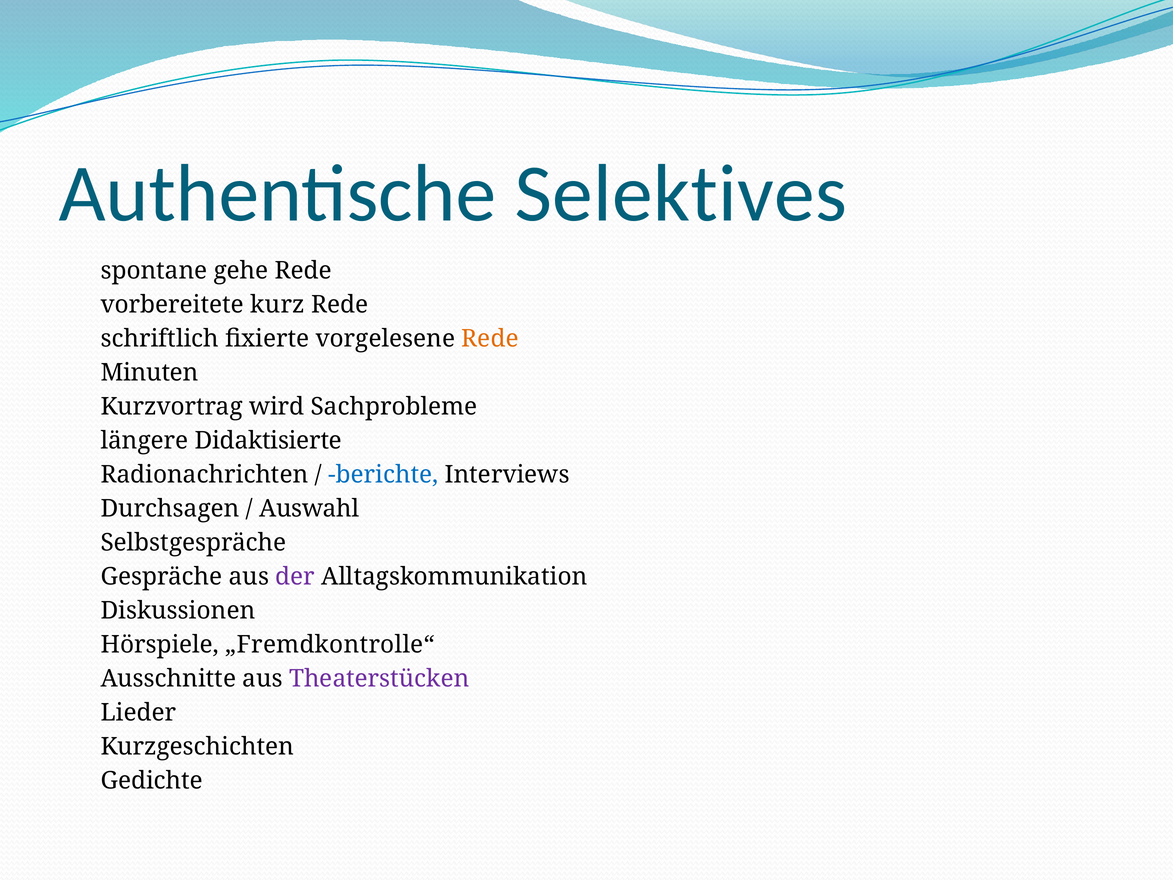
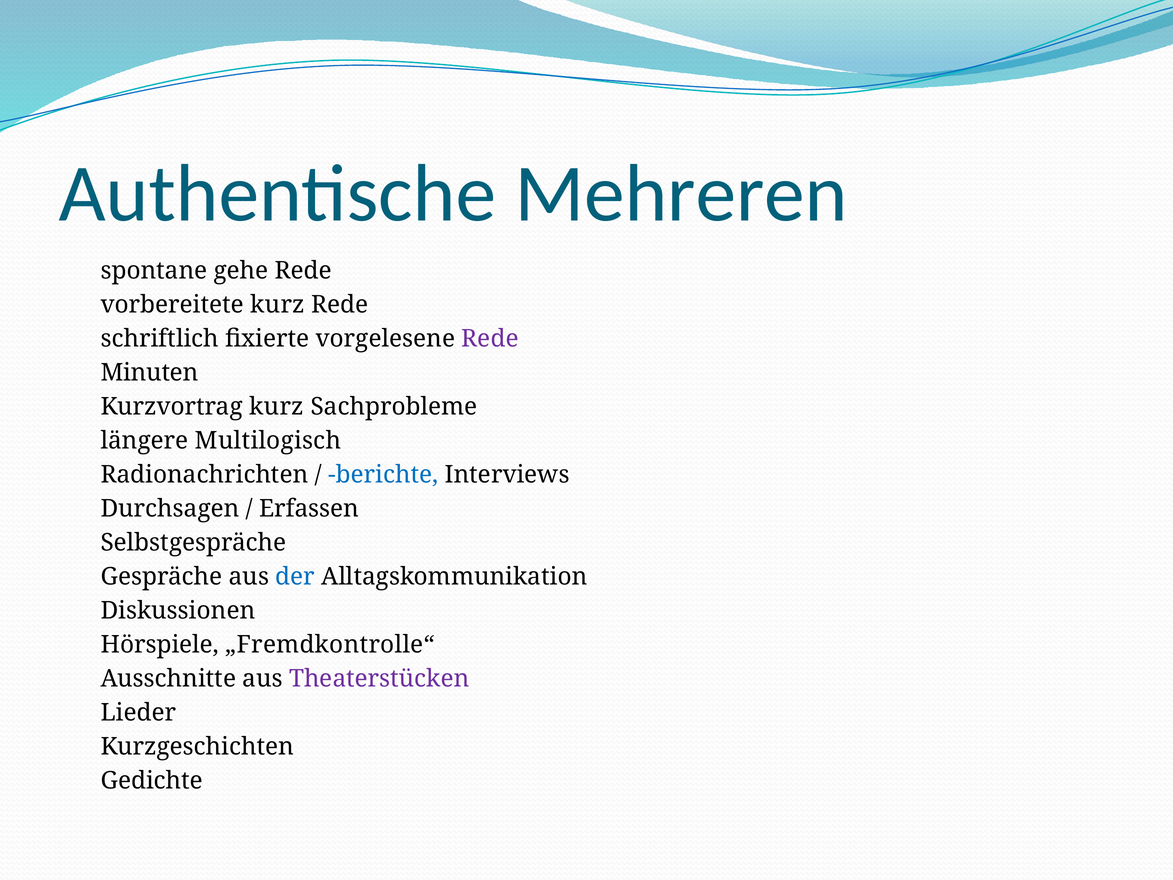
Selektives: Selektives -> Mehreren (681, 194)
Rede colour: orange -> purple (490, 338)
wird: wird -> kurz (277, 406)
Didaktisierte: Didaktisierte -> Multilogisch (268, 440)
Auswahl: Auswahl -> Erfassen (309, 508)
der colour: purple -> blue (295, 576)
